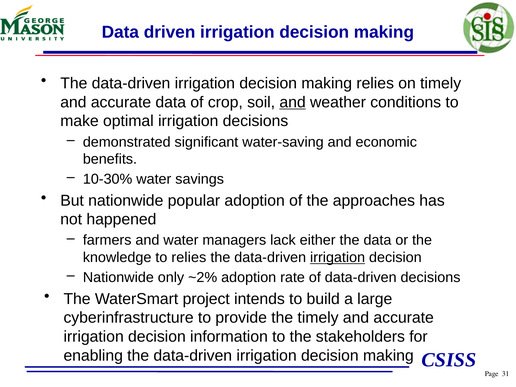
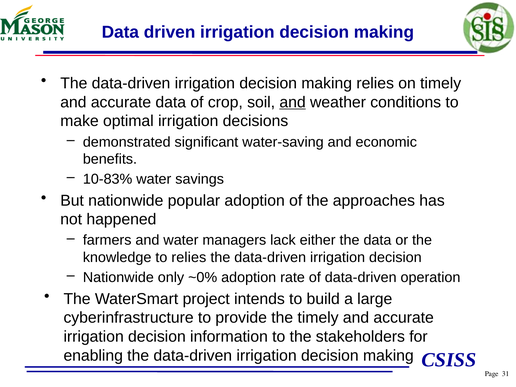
10-30%: 10-30% -> 10-83% (108, 179)
irrigation underline: present -> none (338, 257)
~2%: ~2% -> ~0% (203, 278)
data-driven decisions: decisions -> operation (431, 278)
